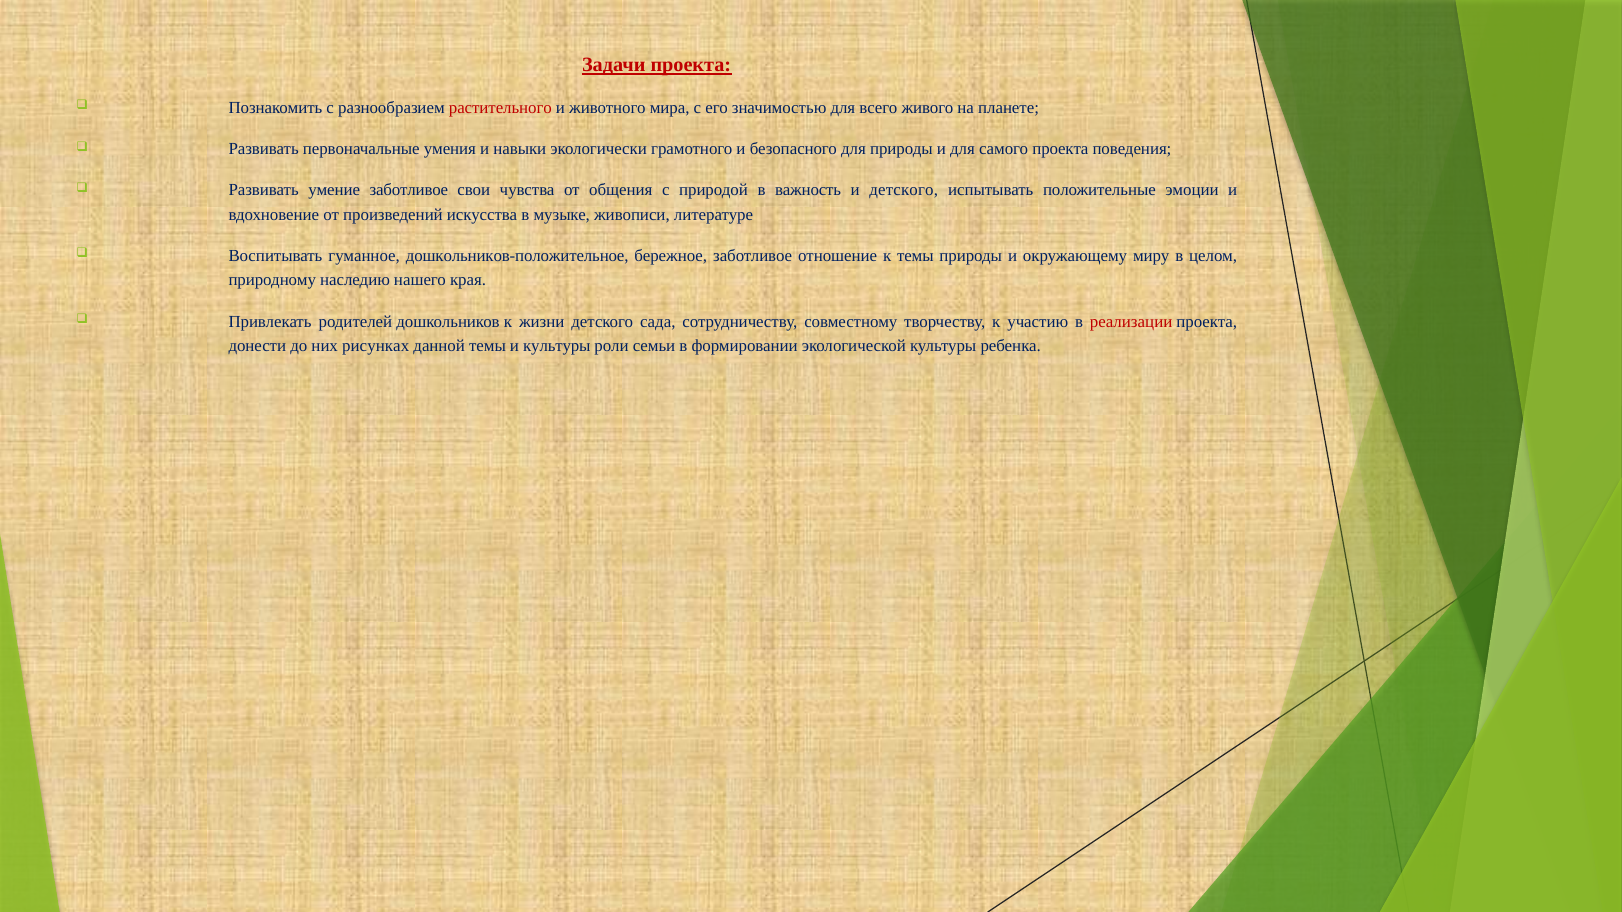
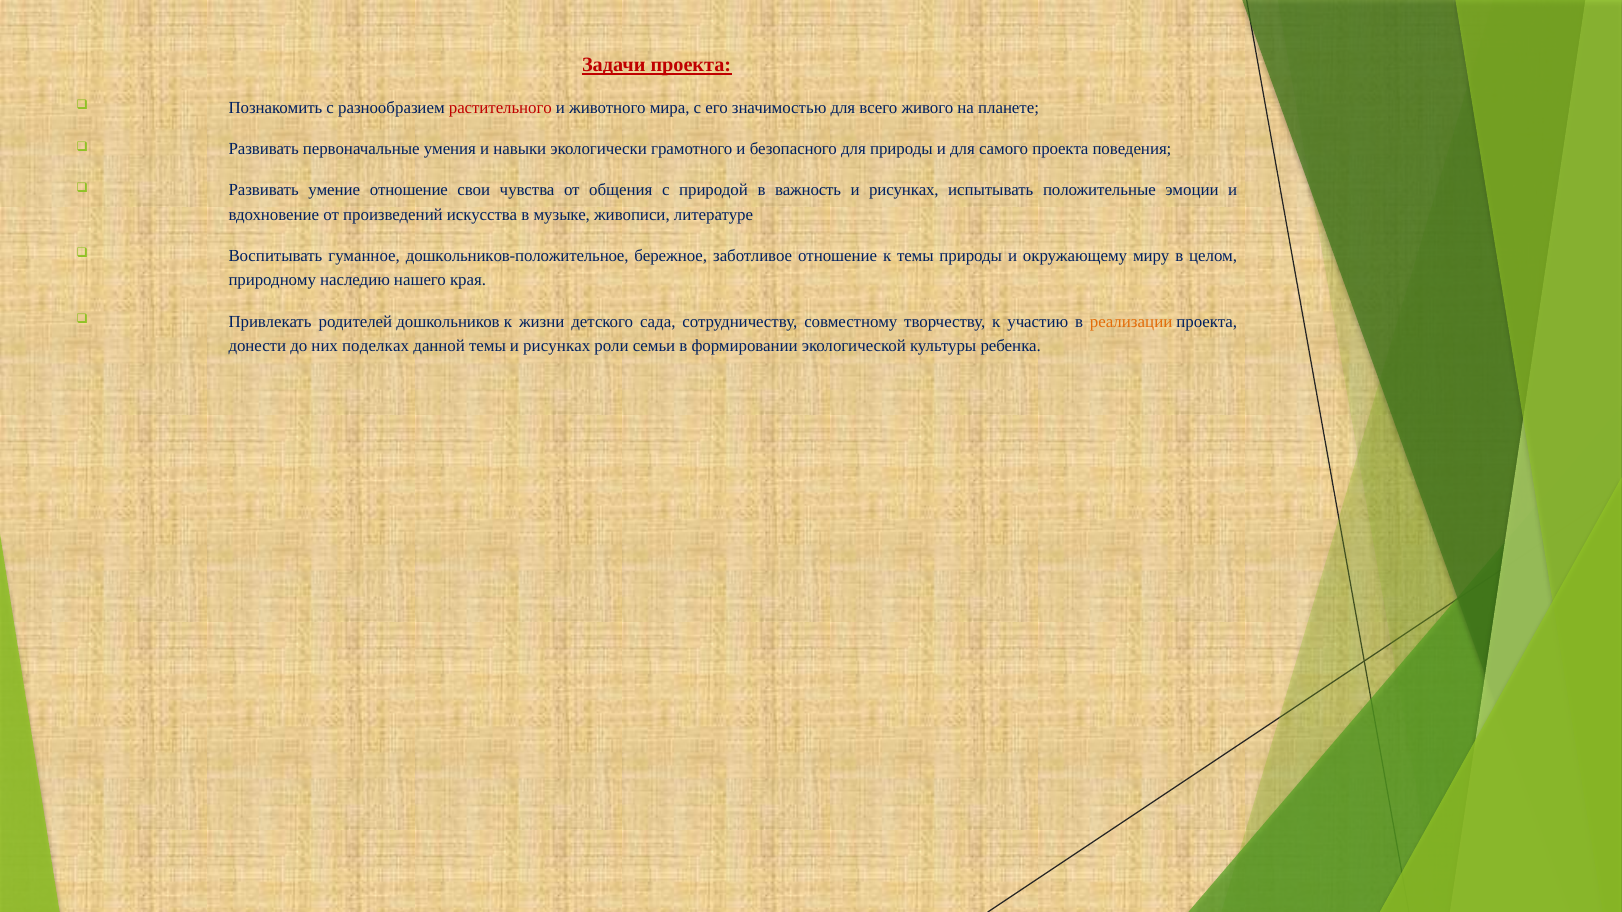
умение заботливое: заботливое -> отношение (409, 190)
детского: детского -> рисунках (904, 190)
реализации colour: red -> orange (1131, 322)
рисунках: рисунках -> поделках (376, 346)
темы и культуры: культуры -> рисунках (557, 346)
